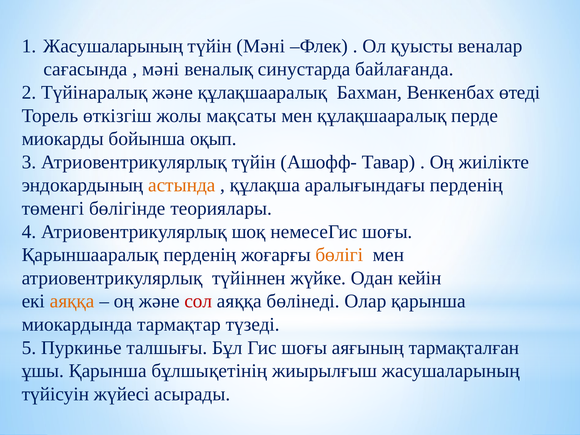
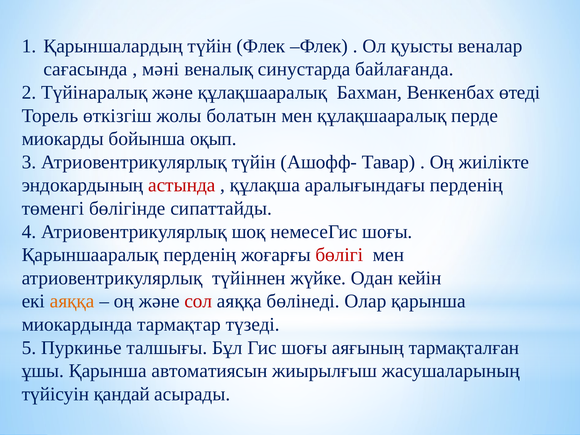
Жасушаларының: Жасушаларының -> Қарыншалардың (113, 46)
түйін Мәні: Мәні -> Флек (261, 46)
мақсаты: мақсаты -> болатын (241, 116)
астында colour: orange -> red (182, 185)
теориялары: теориялары -> сипаттайды (221, 208)
бөлігі colour: orange -> red (339, 255)
бұлшықетінің: бұлшықетінің -> автоматиясын (210, 371)
жүйесі: жүйесі -> қандай (122, 394)
